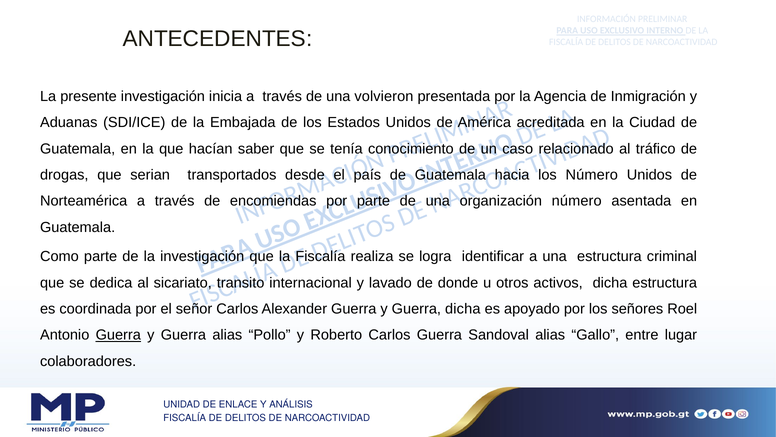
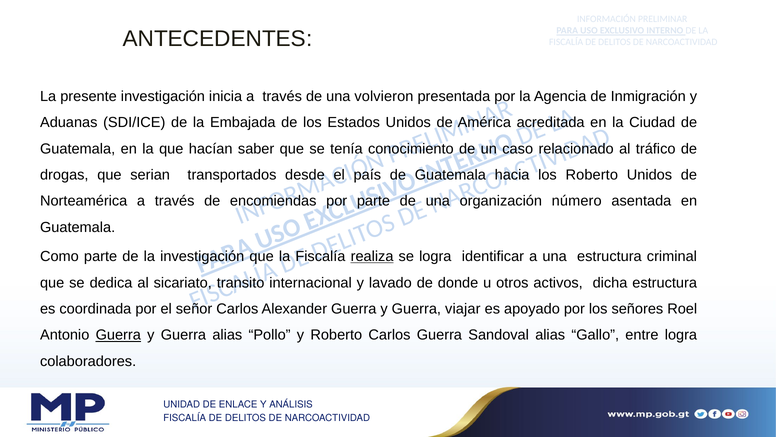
Número: Número -> Roberto (592, 175)
realiza underline: none -> present (372, 256)
Guerra dicha: dicha -> viajar (463, 309)
entre lugar: lugar -> logra (681, 335)
